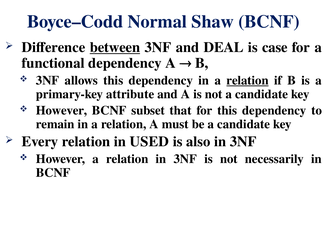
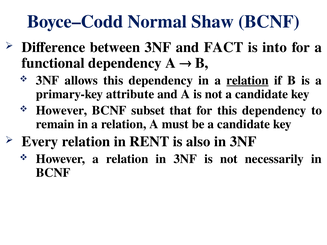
between underline: present -> none (115, 47)
DEAL: DEAL -> FACT (224, 47)
case: case -> into (275, 47)
USED: USED -> RENT (149, 142)
